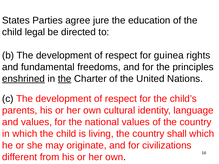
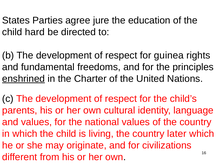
legal: legal -> hard (35, 32)
the underline: present -> none (65, 79)
shall: shall -> later (177, 134)
